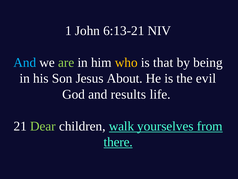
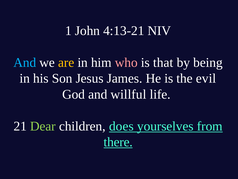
6:13-21: 6:13-21 -> 4:13-21 (124, 31)
are colour: light green -> yellow (66, 62)
who colour: yellow -> pink (126, 62)
About: About -> James (125, 78)
results: results -> willful (128, 94)
walk: walk -> does (121, 126)
